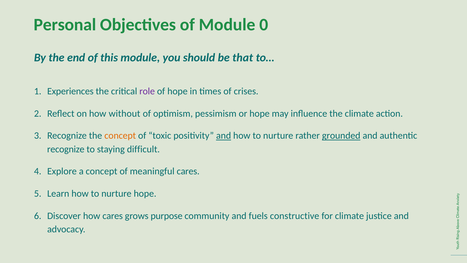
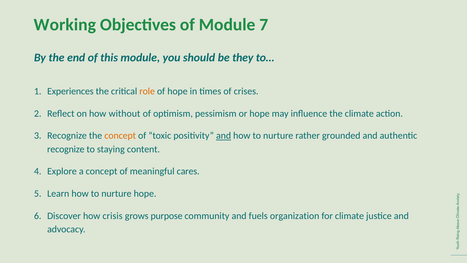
Personal: Personal -> Working (65, 25)
0: 0 -> 7 (264, 25)
that: that -> they (243, 58)
role colour: purple -> orange (147, 91)
grounded underline: present -> none (341, 136)
difficult: difficult -> content (143, 149)
how cares: cares -> crisis (113, 216)
constructive: constructive -> organization (295, 216)
